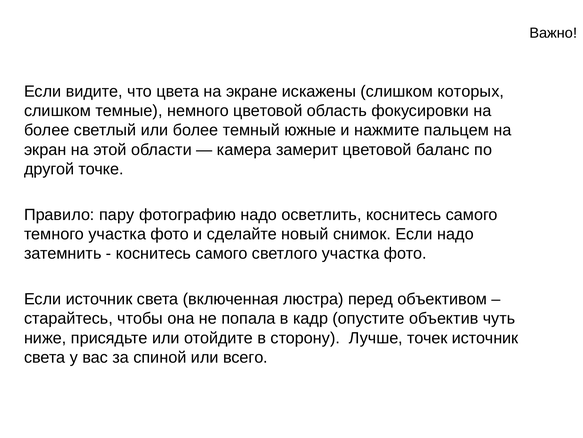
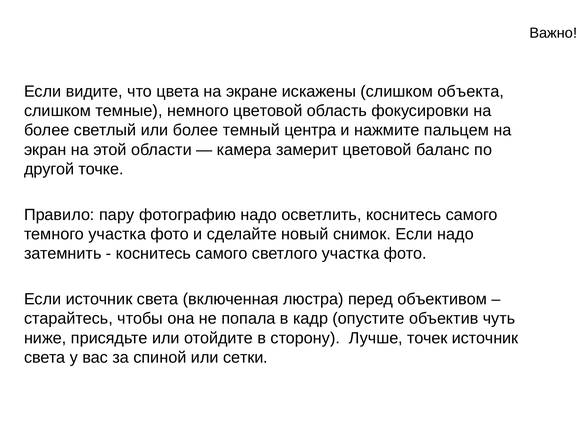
которых: которых -> объекта (471, 91)
южные: южные -> центра (310, 130)
всего: всего -> сетки (245, 357)
